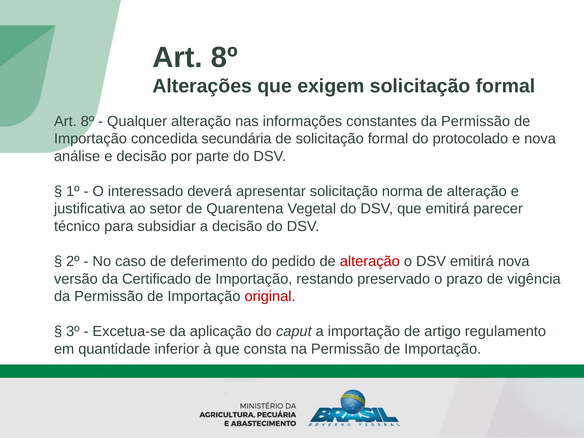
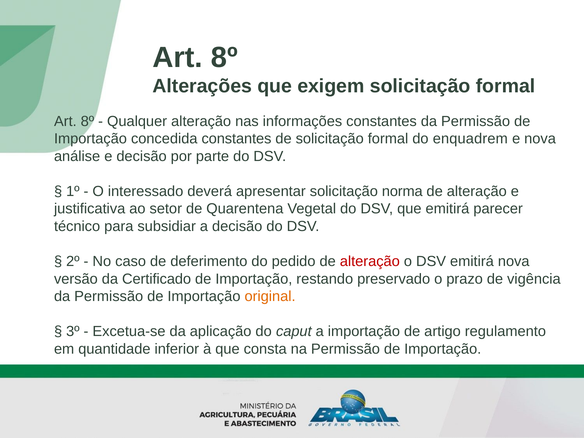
concedida secundária: secundária -> constantes (236, 139)
protocolado: protocolado -> enquadrem (470, 139)
original colour: red -> orange (270, 296)
